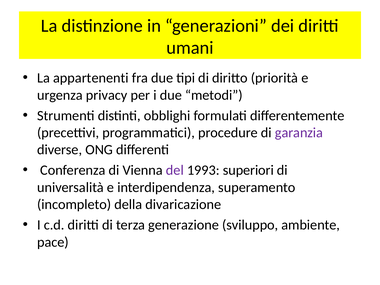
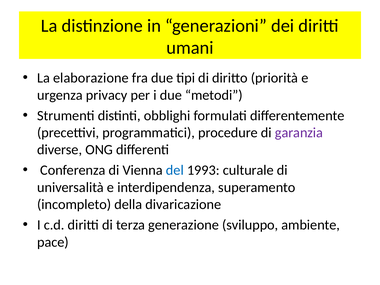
appartenenti: appartenenti -> elaborazione (91, 78)
del colour: purple -> blue (175, 170)
superiori: superiori -> culturale (248, 170)
